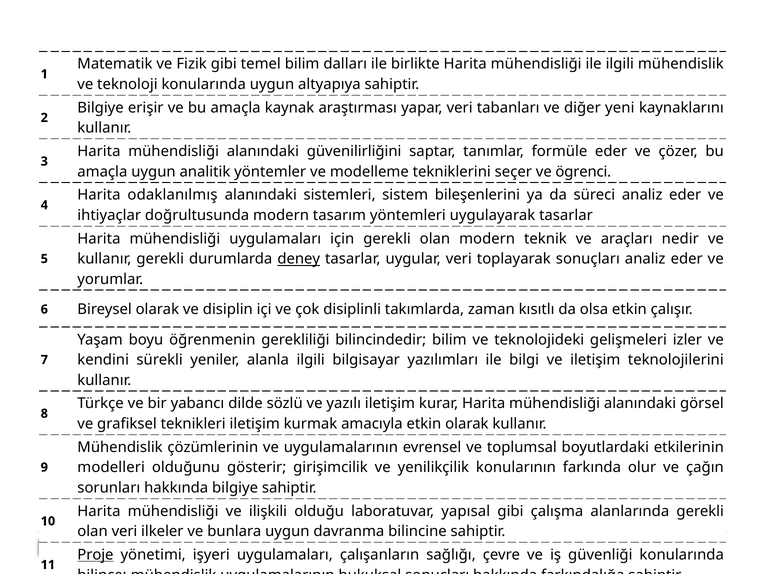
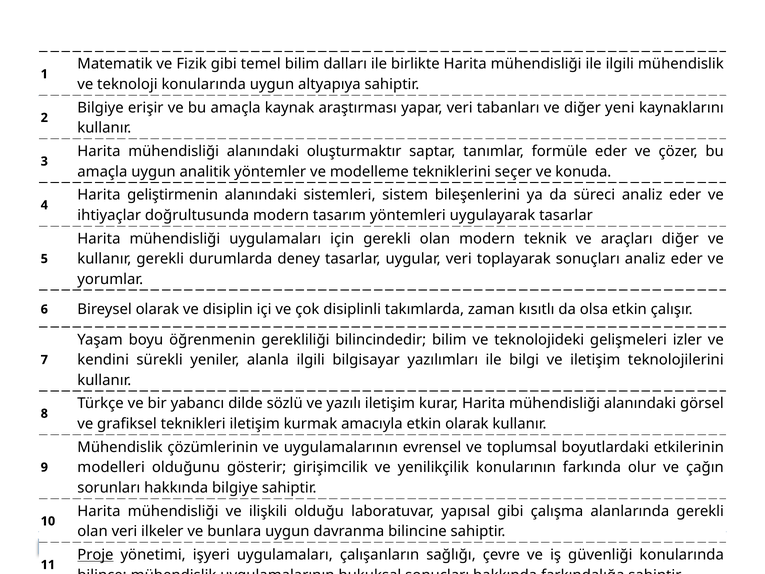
güvenilirliğini: güvenilirliğini -> oluşturmaktır (354, 151)
ögrenci: ögrenci -> konuda (583, 172)
odaklanılmış: odaklanılmış -> geliştirmenin (173, 195)
araçları nedir: nedir -> diğer (680, 239)
deney underline: present -> none (299, 259)
